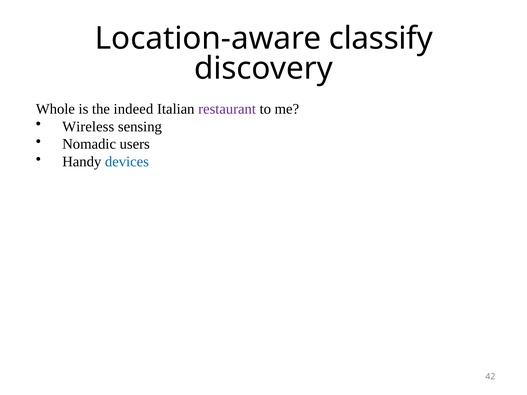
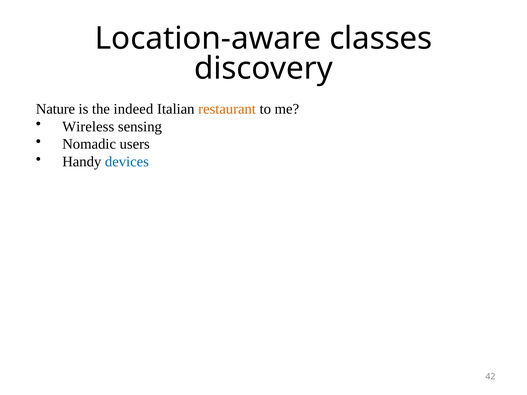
classify: classify -> classes (381, 38)
Whole: Whole -> Nature (55, 109)
restaurant colour: purple -> orange (227, 109)
